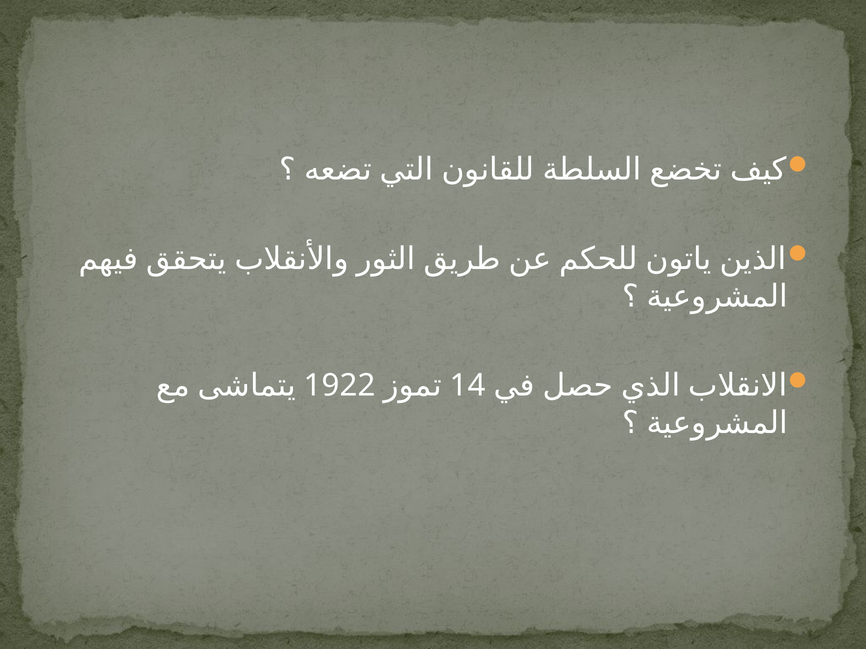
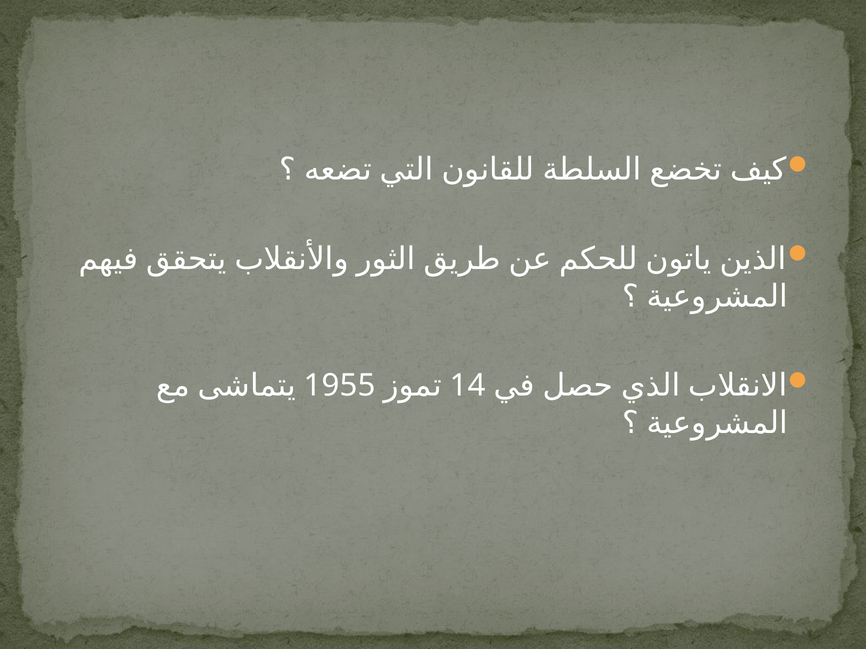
1922: 1922 -> 1955 (340, 386)
